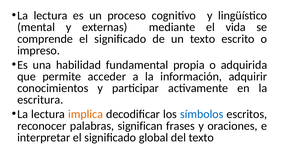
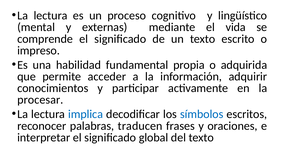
escritura: escritura -> procesar (40, 100)
implica colour: orange -> blue (86, 114)
significan: significan -> traducen (140, 126)
